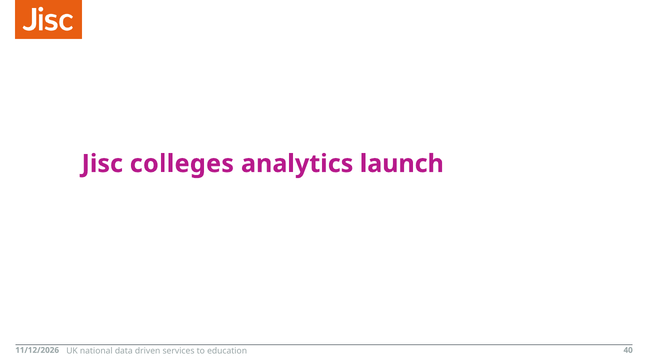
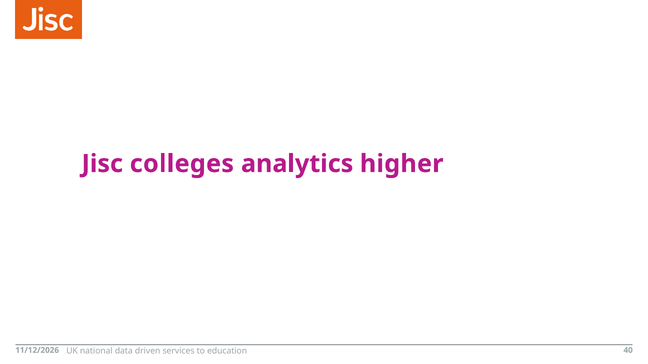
launch: launch -> higher (402, 164)
